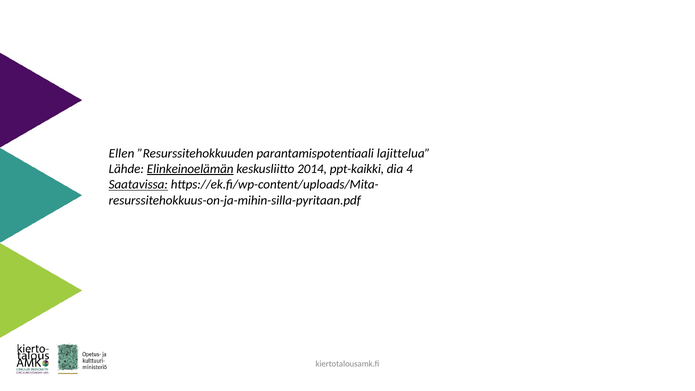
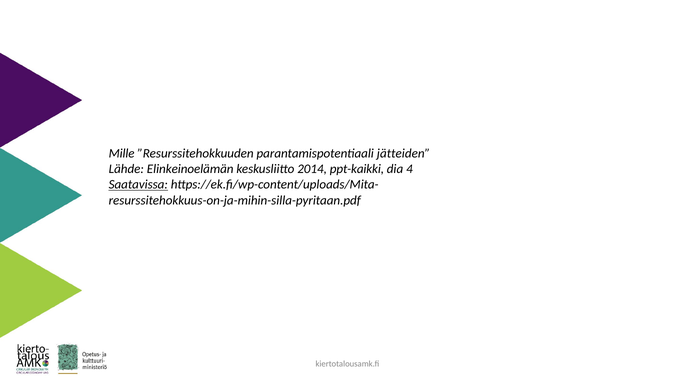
Ellen: Ellen -> Mille (122, 153)
lajittelua: lajittelua -> jätteiden (403, 153)
Elinkeinoelämän underline: present -> none (190, 169)
